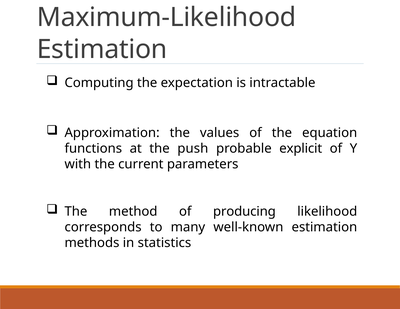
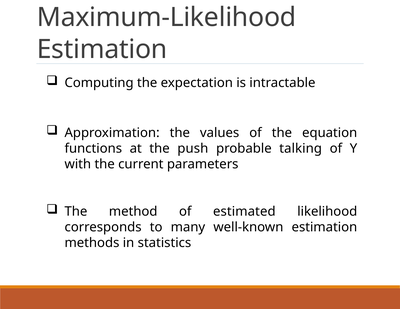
explicit: explicit -> talking (301, 149)
producing: producing -> estimated (244, 212)
